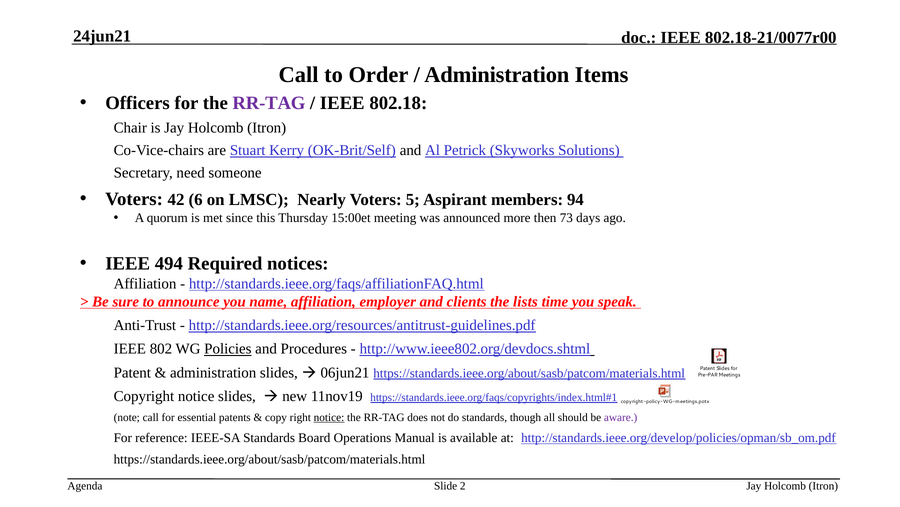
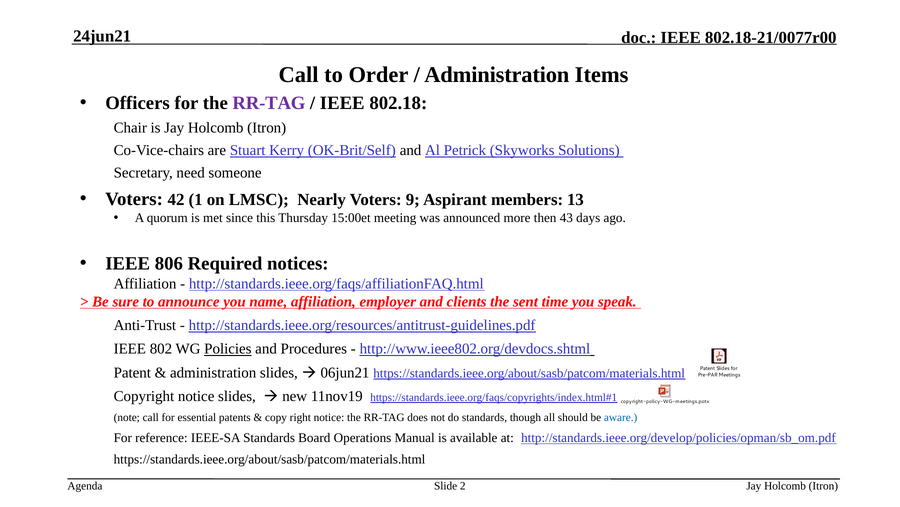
6: 6 -> 1 (196, 200)
5: 5 -> 9 (413, 200)
94: 94 -> 13 (575, 200)
73: 73 -> 43 (566, 218)
494: 494 -> 806 (169, 263)
lists: lists -> sent (526, 301)
notice underline: present -> none (329, 417)
aware colour: purple -> blue (621, 417)
